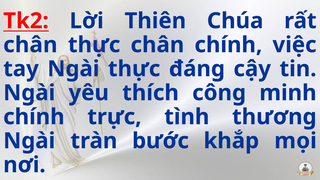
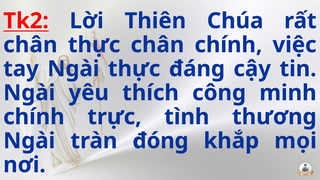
bước: bước -> đóng (161, 141)
